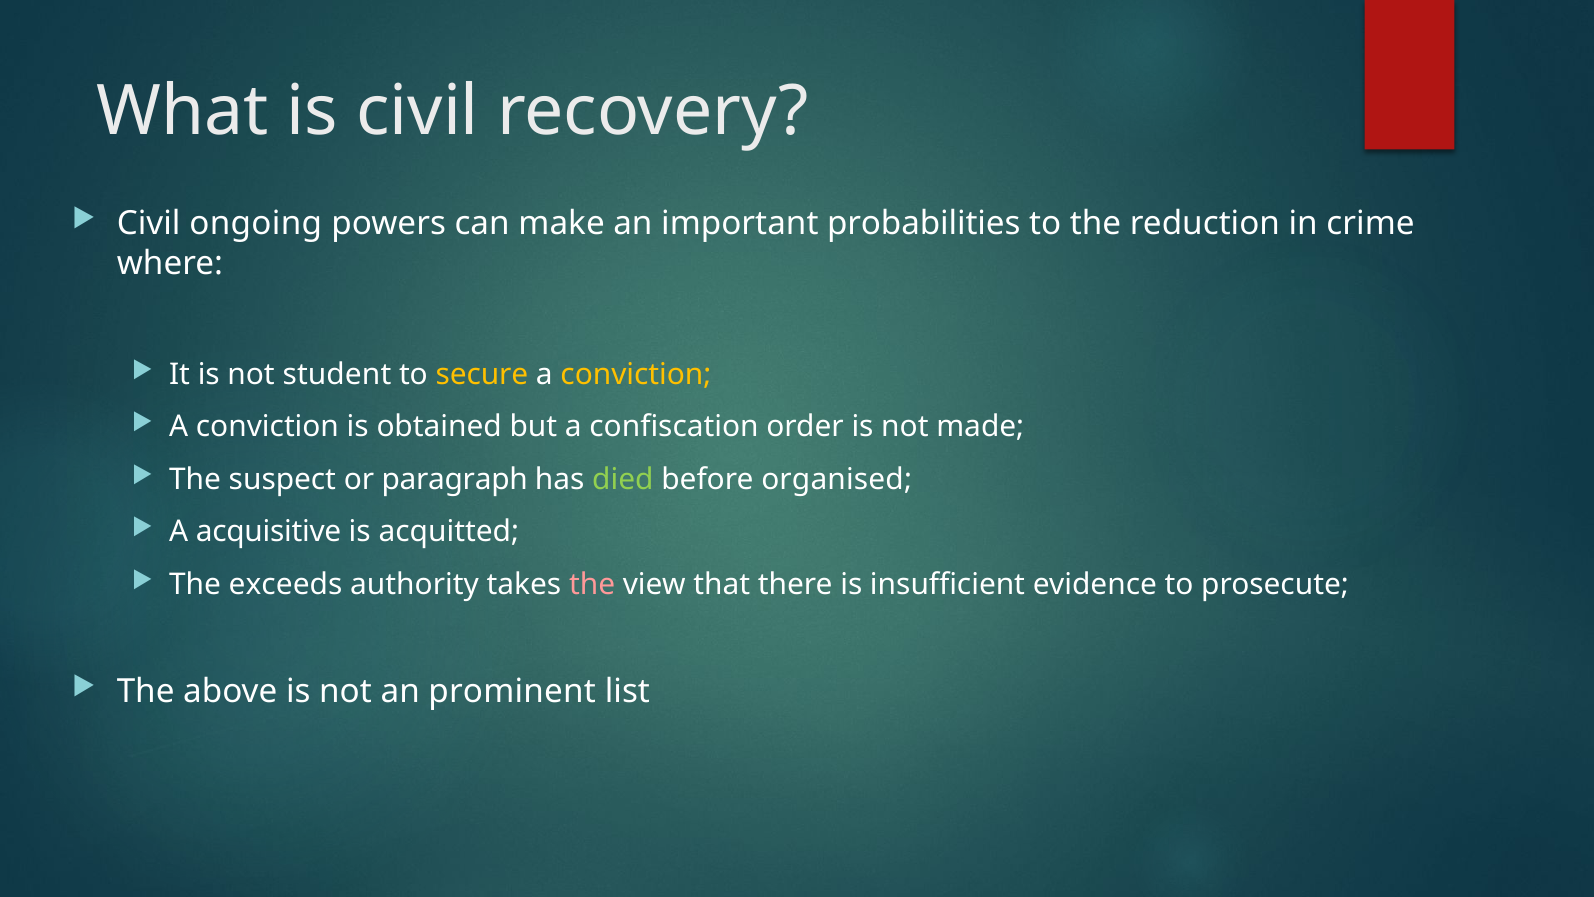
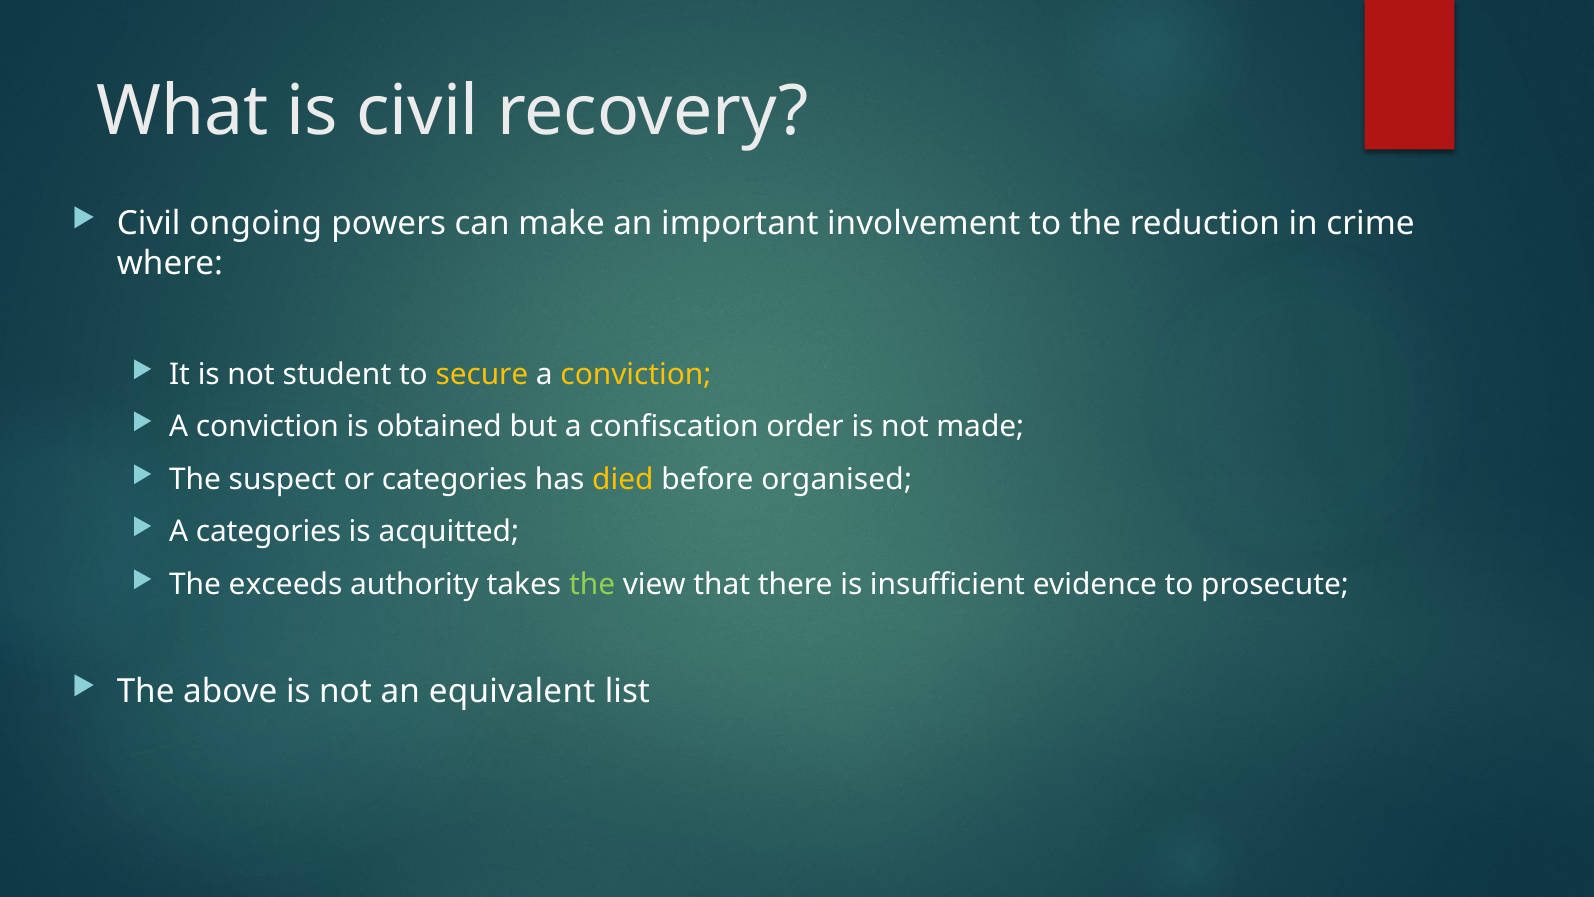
probabilities: probabilities -> involvement (924, 224)
or paragraph: paragraph -> categories (455, 479)
died colour: light green -> yellow (623, 479)
A acquisitive: acquisitive -> categories (268, 532)
the colour: pink -> light green (592, 584)
prominent: prominent -> equivalent (512, 692)
